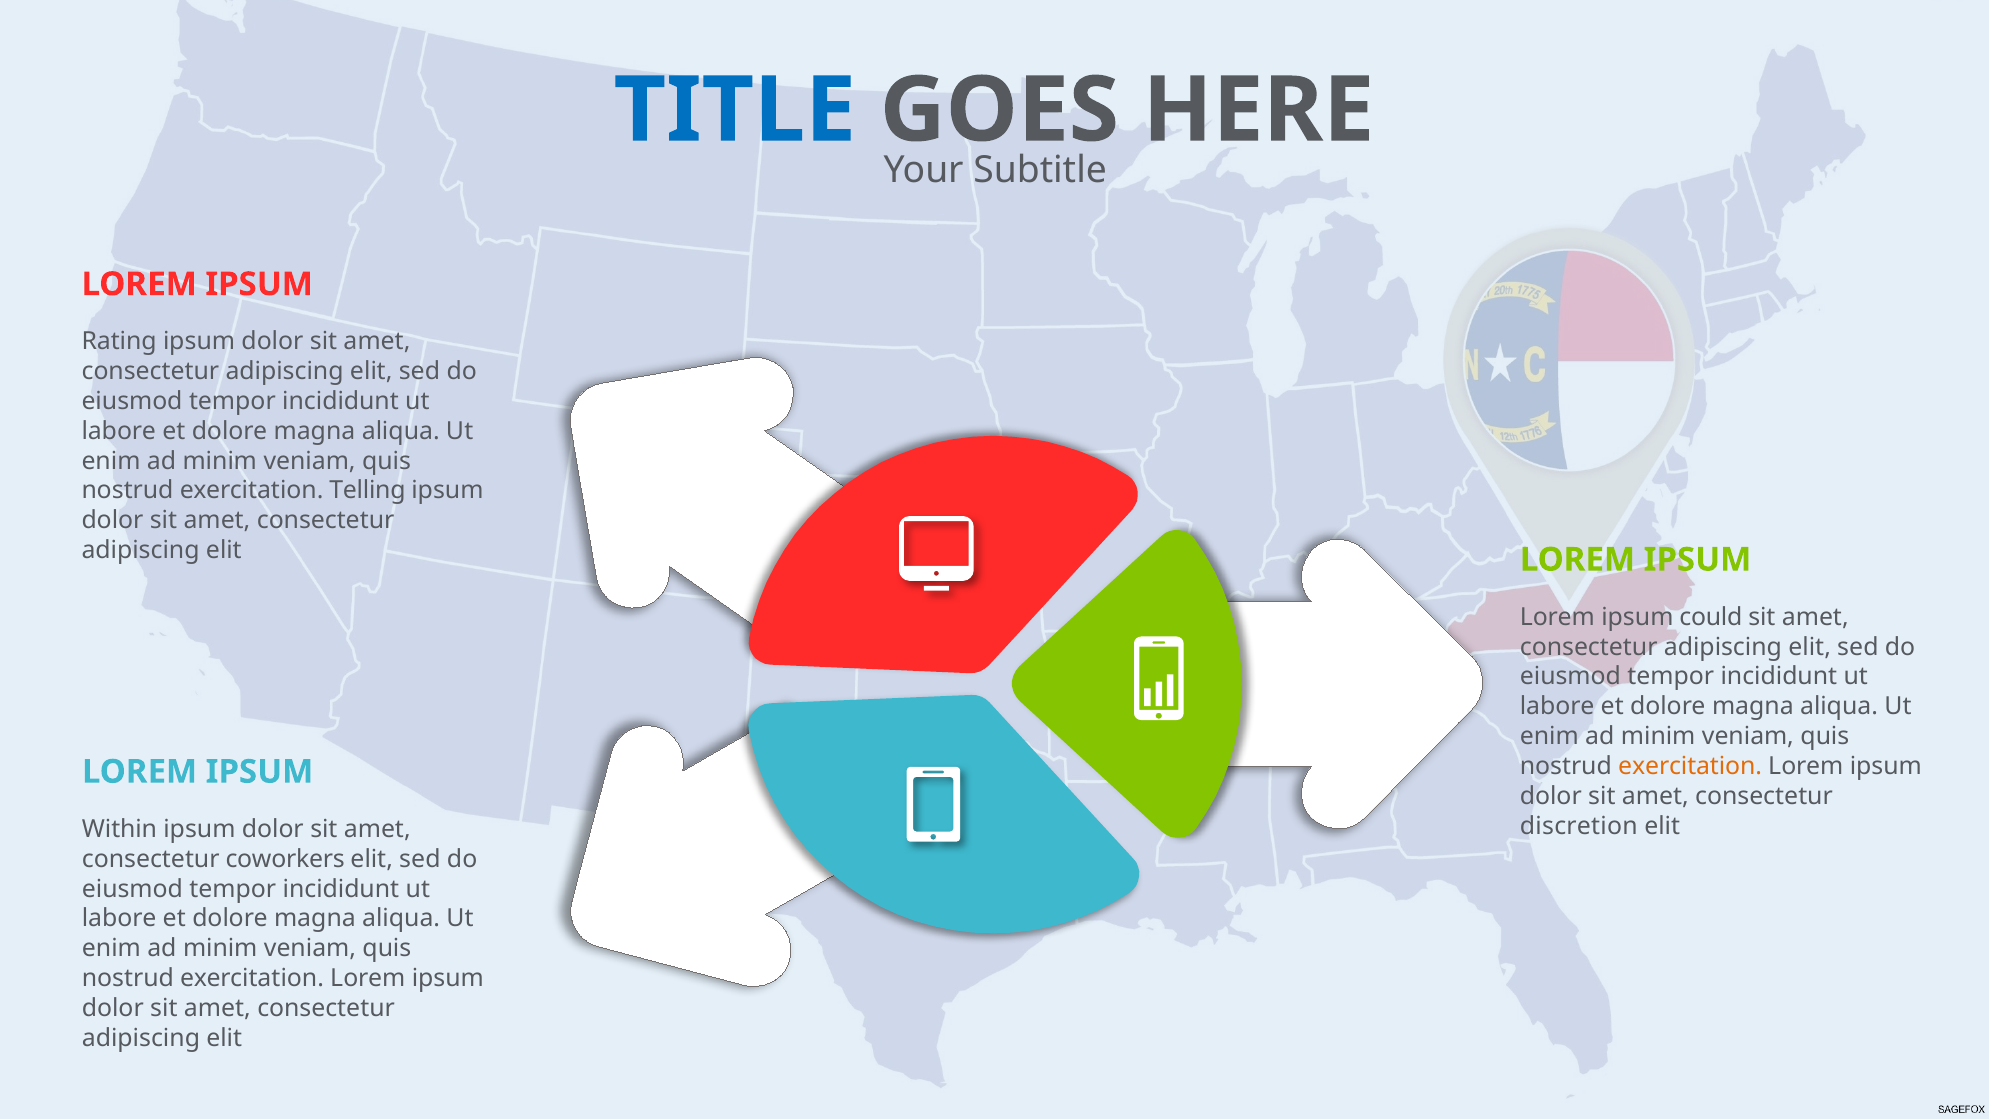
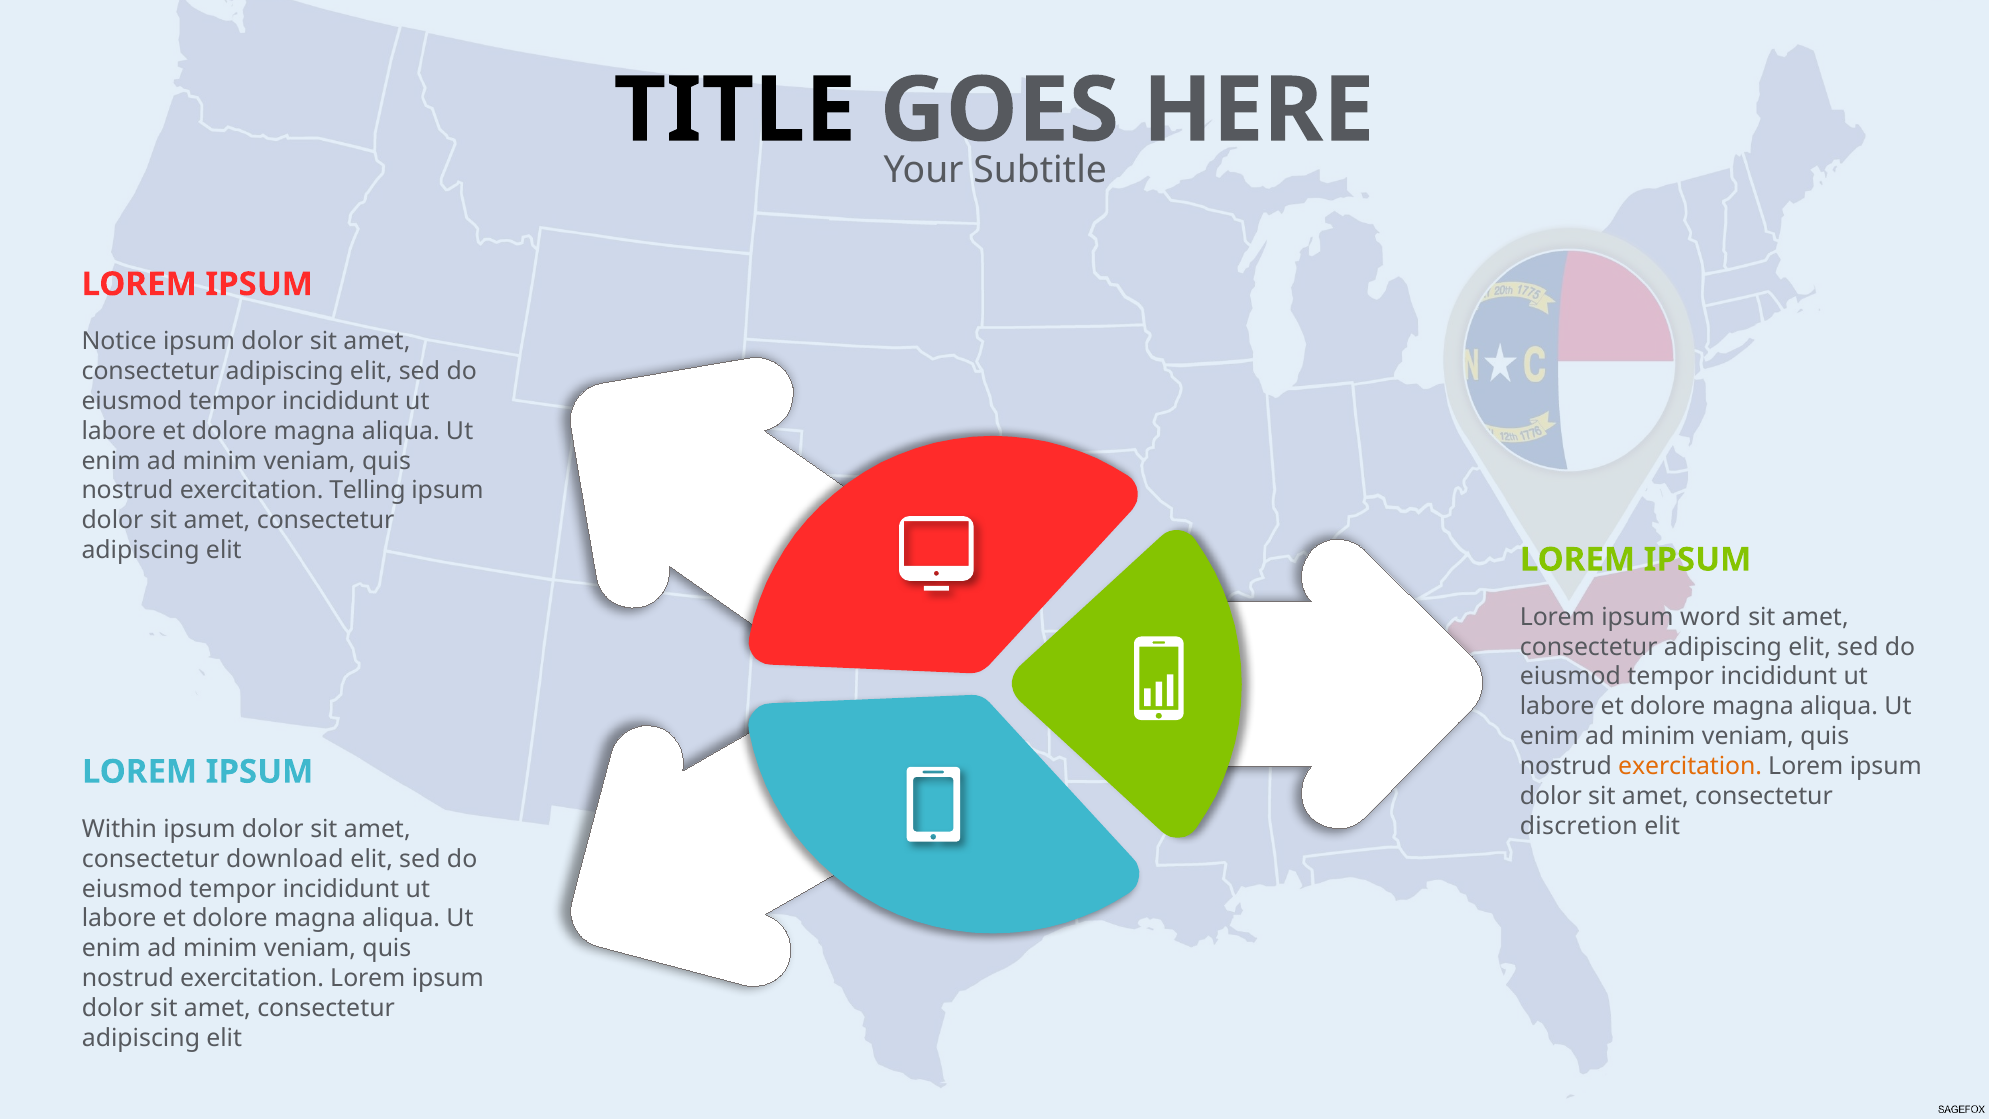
TITLE colour: blue -> black (735, 110)
Rating: Rating -> Notice (119, 342)
could: could -> word (1711, 617)
coworkers: coworkers -> download (285, 859)
